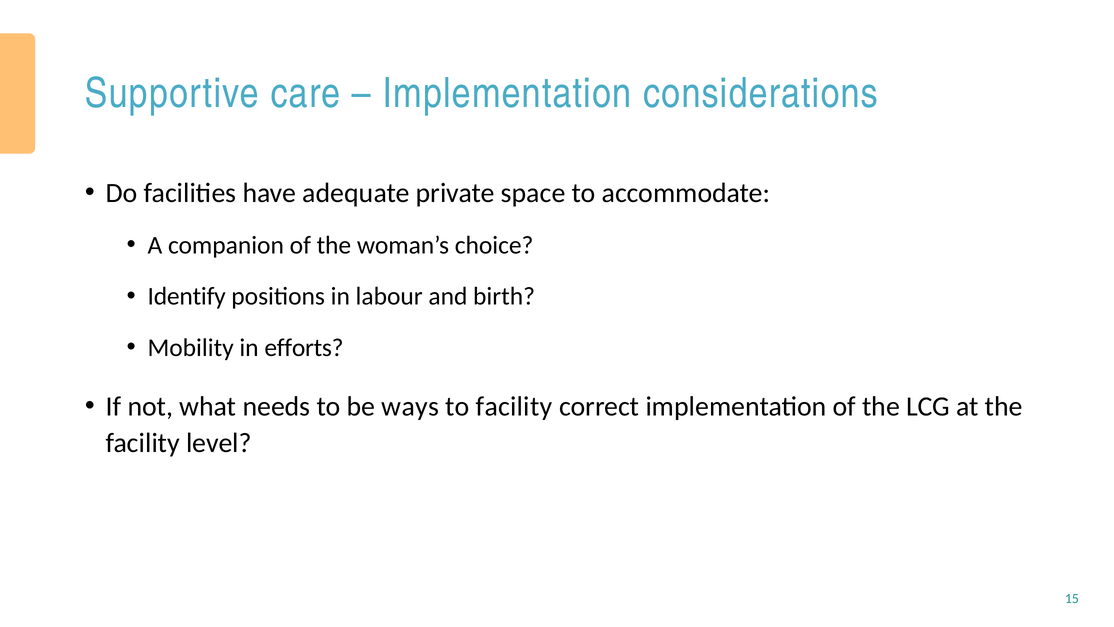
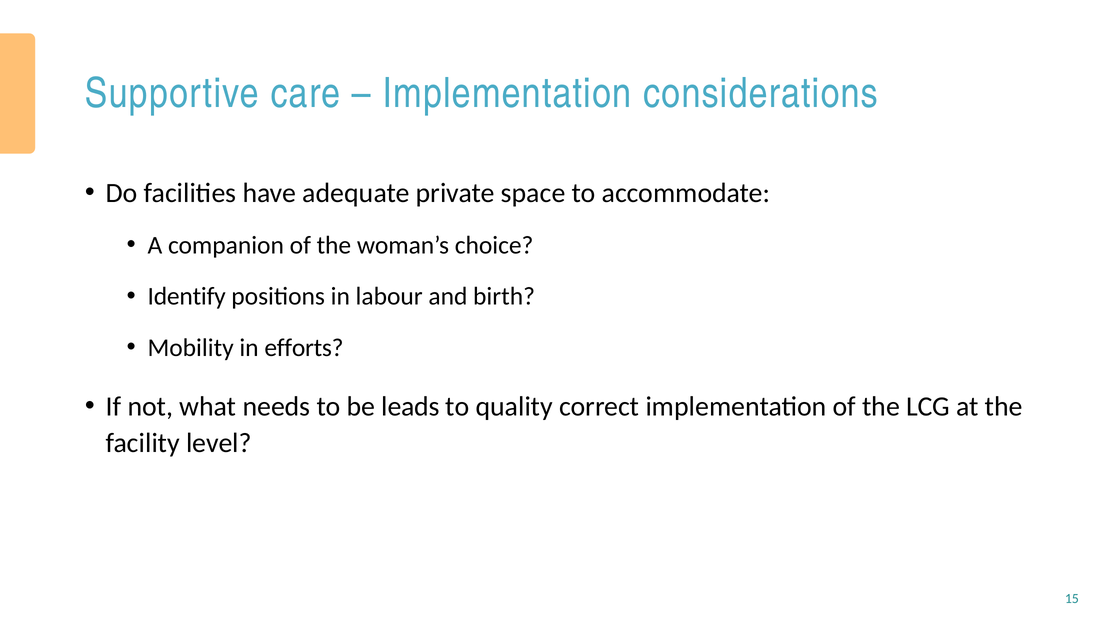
ways: ways -> leads (410, 406)
to facility: facility -> quality (514, 406)
